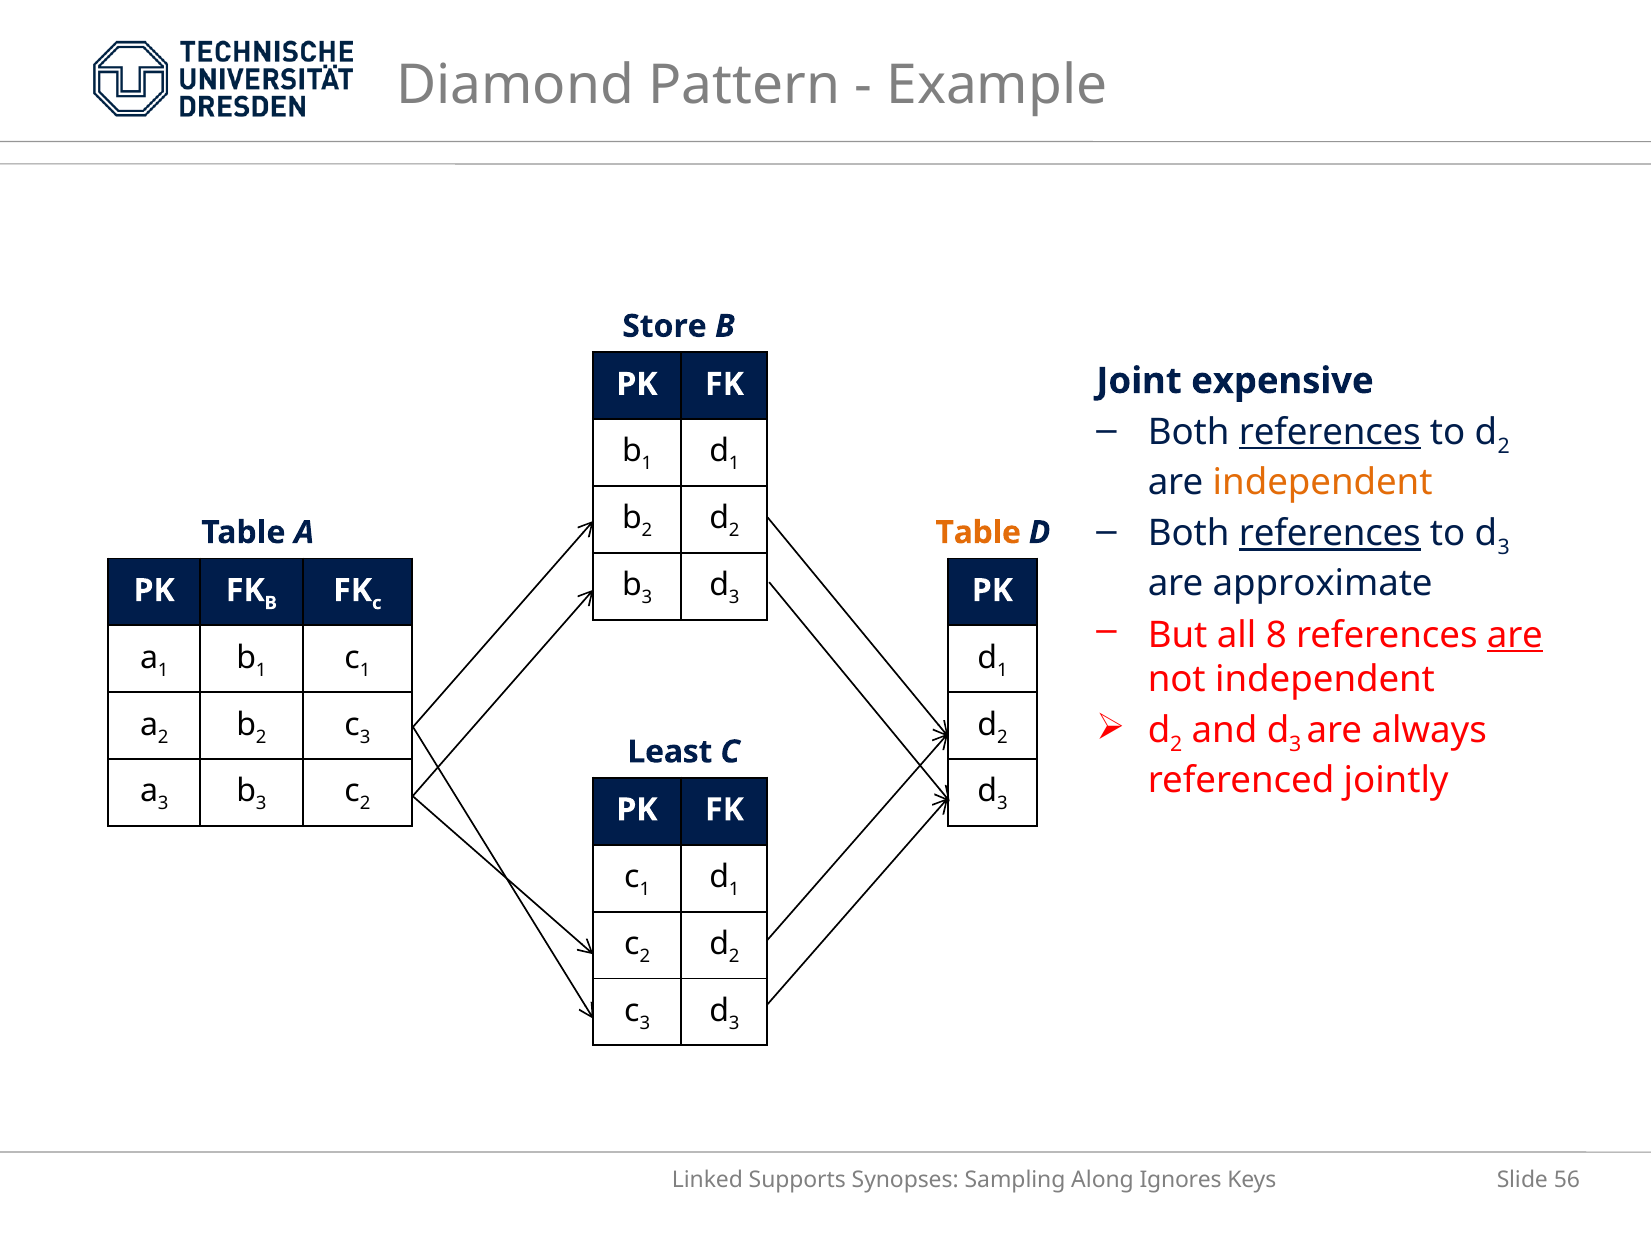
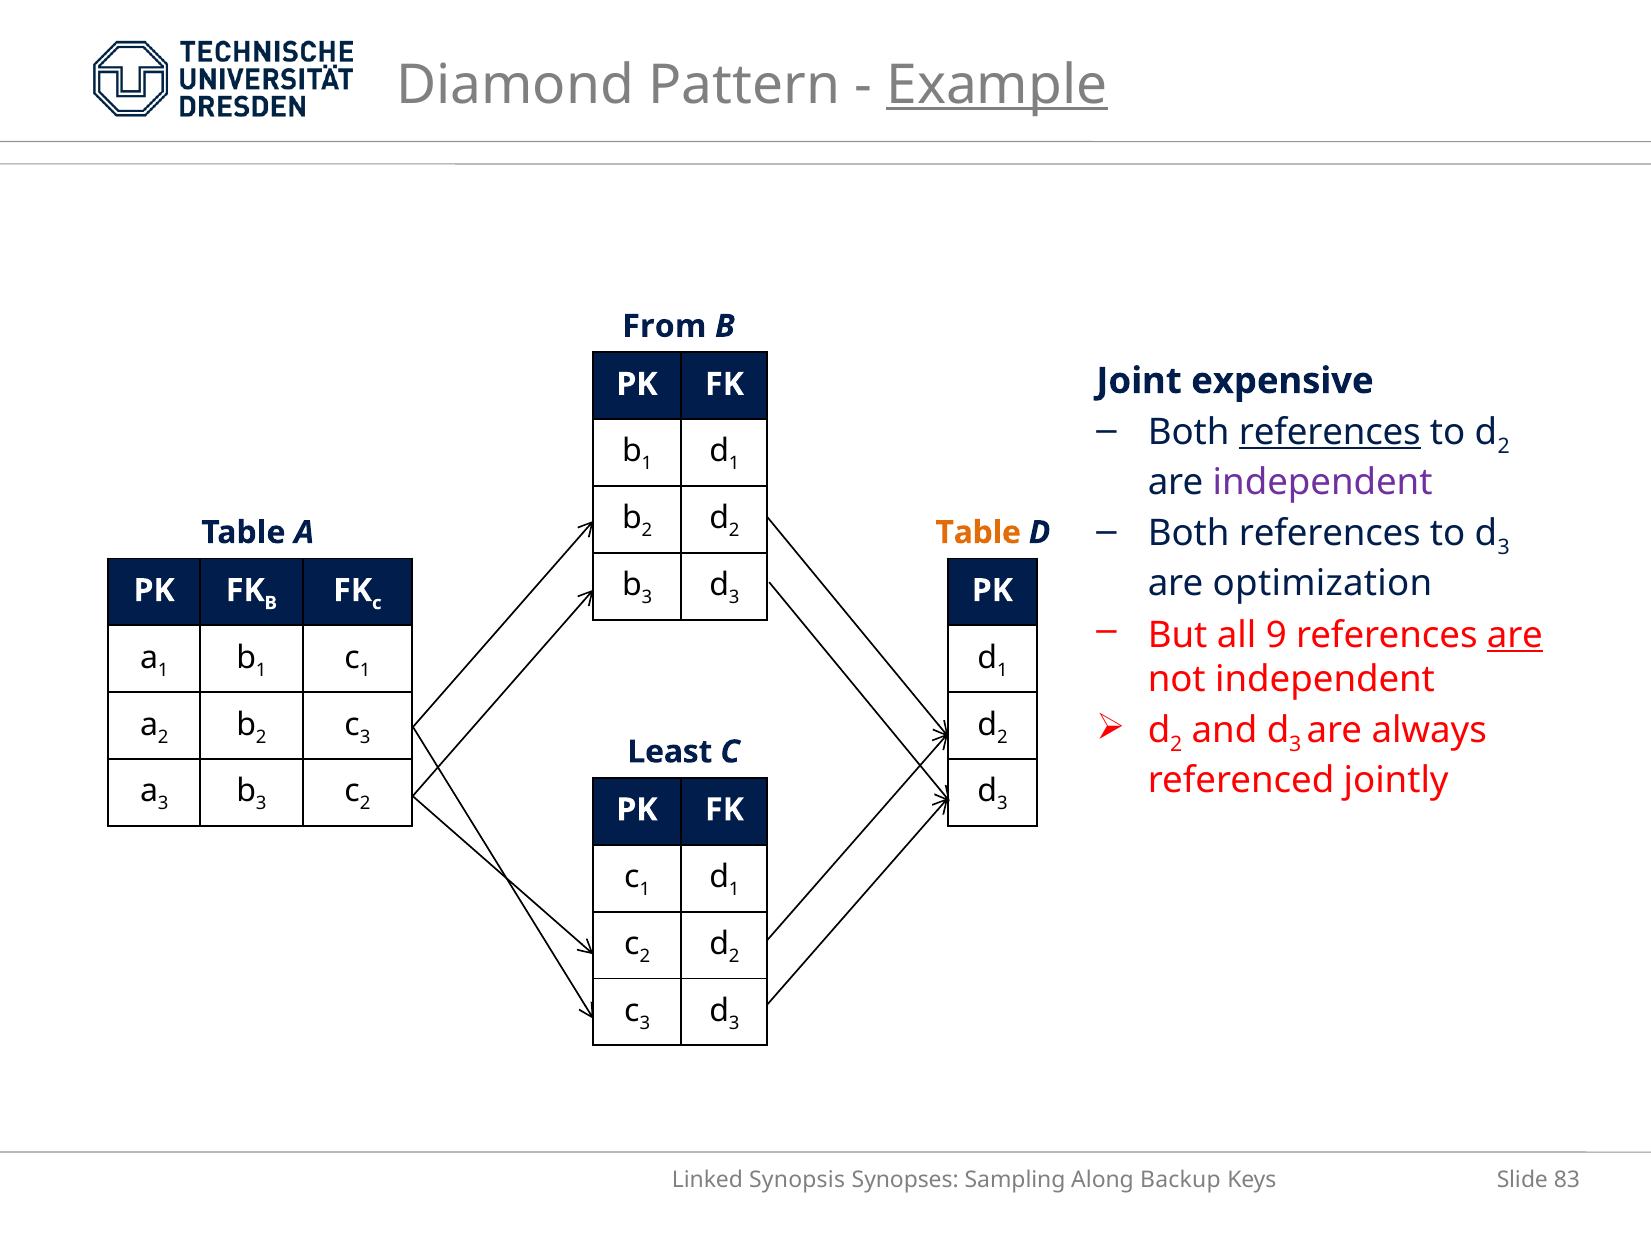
Example underline: none -> present (997, 85)
Store: Store -> From (664, 326)
independent colour: orange -> purple (1323, 482)
references underline: present -> none (1330, 534)
approximate: approximate -> optimization (1322, 584)
8: 8 -> 9 (1276, 635)
Supports: Supports -> Synopsis (797, 1181)
Ignores: Ignores -> Backup (1180, 1181)
56: 56 -> 83 (1567, 1181)
